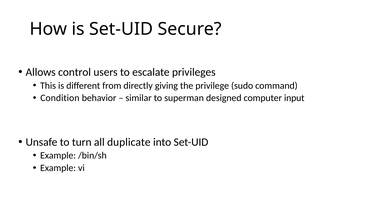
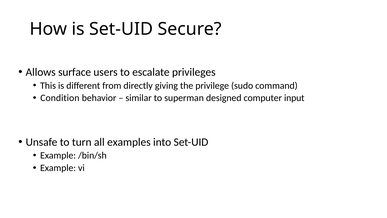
control: control -> surface (75, 72)
duplicate: duplicate -> examples (129, 142)
